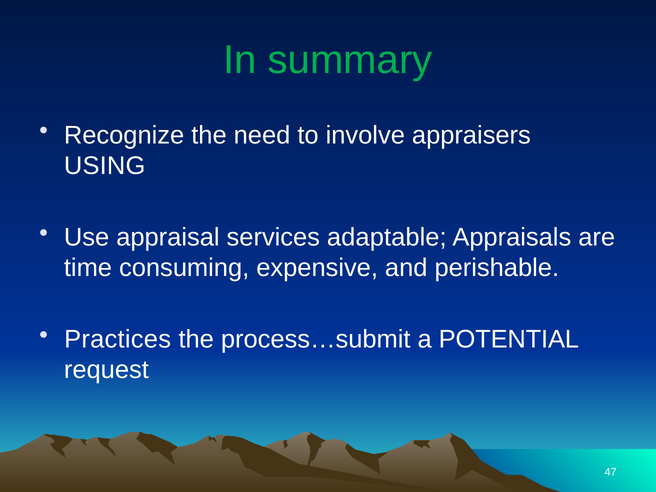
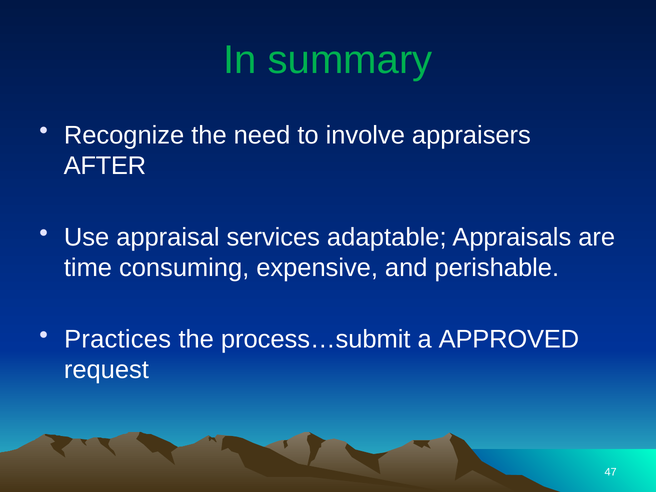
USING: USING -> AFTER (105, 166)
POTENTIAL: POTENTIAL -> APPROVED (509, 339)
